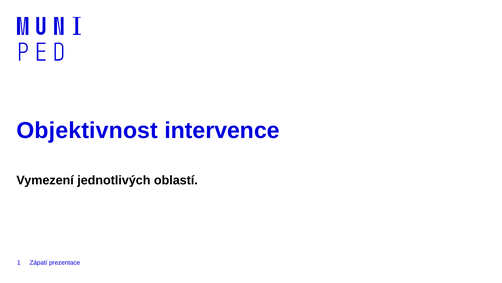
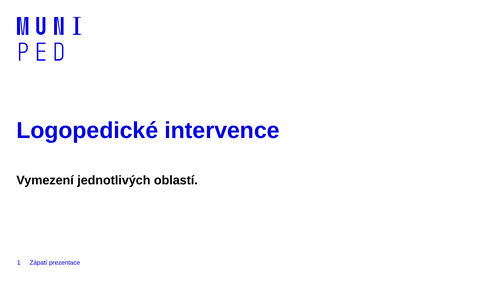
Objektivnost: Objektivnost -> Logopedické (87, 130)
